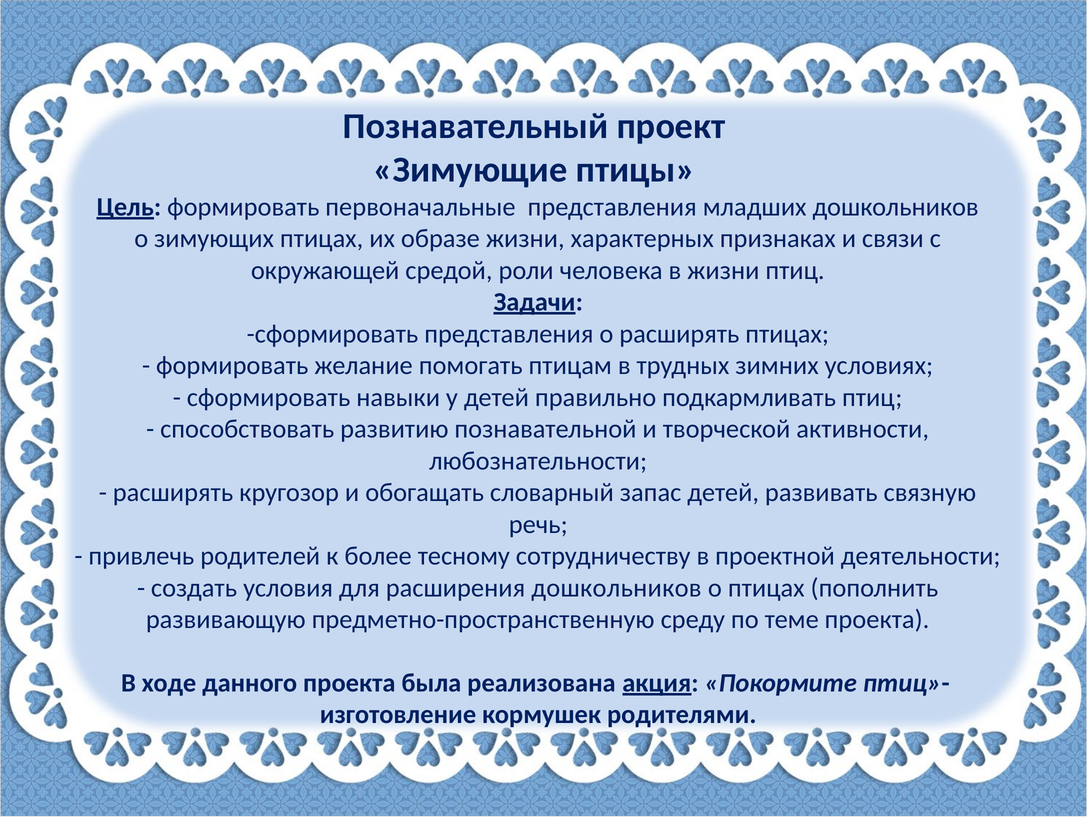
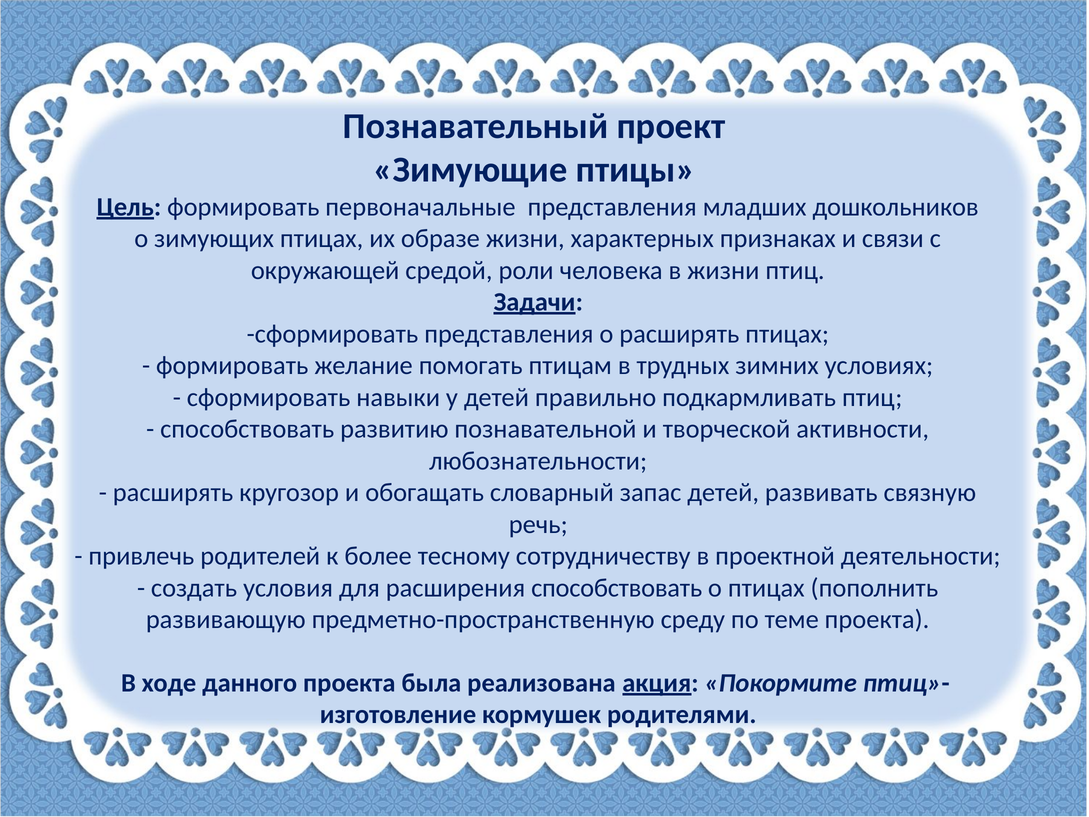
расширения дошкольников: дошкольников -> способствовать (617, 588)
